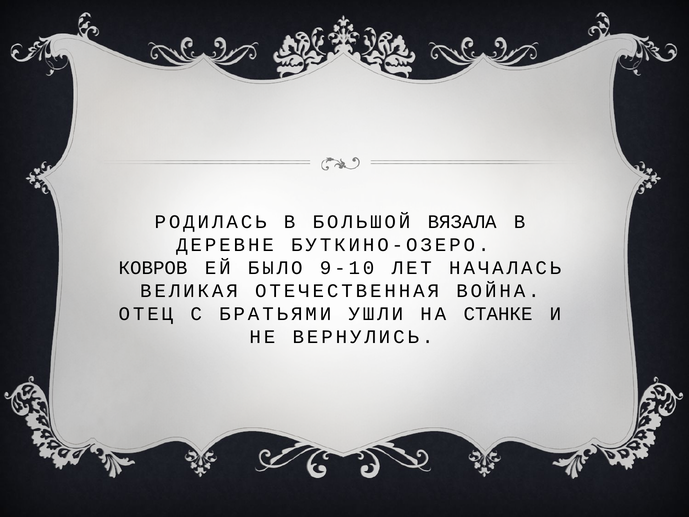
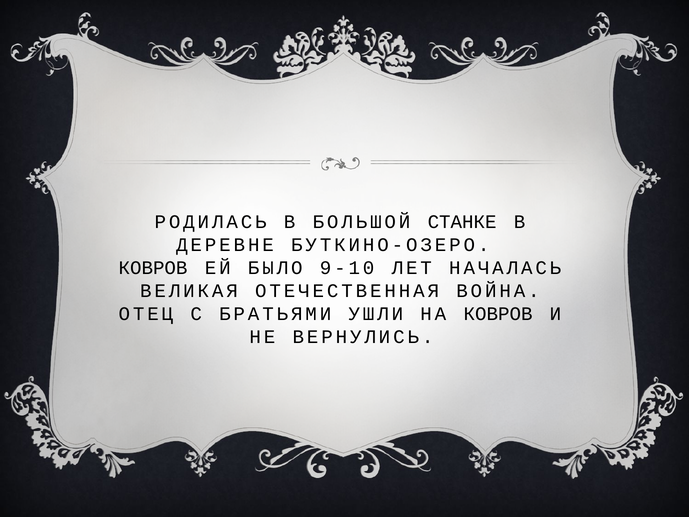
ВЯЗАЛА: ВЯЗАЛА -> СТАНКЕ (462, 222)
НА СТАНКЕ: СТАНКЕ -> КОВРОВ (498, 314)
